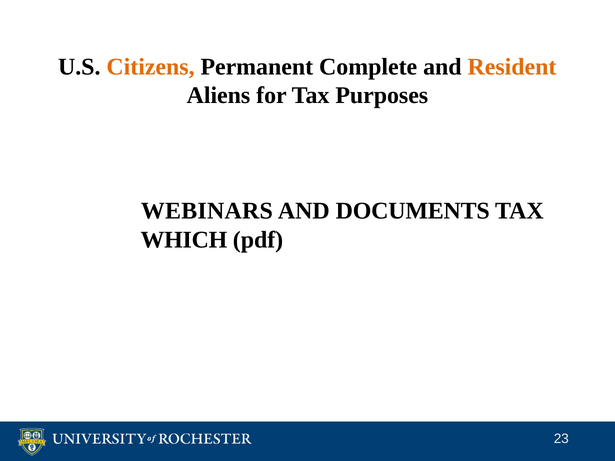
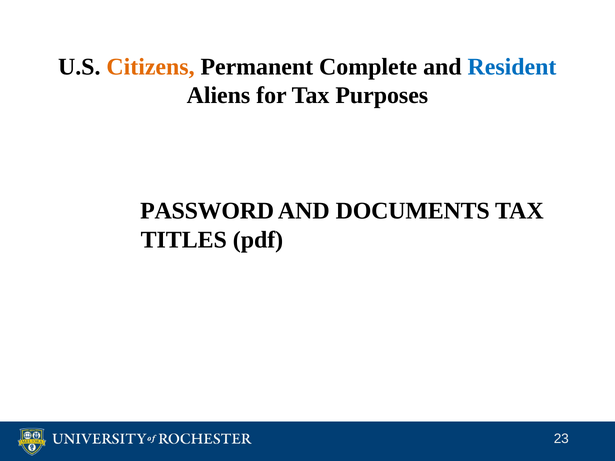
Resident colour: orange -> blue (512, 67)
WEBINARS: WEBINARS -> PASSWORD (207, 211)
WHICH: WHICH -> TITLES (184, 240)
